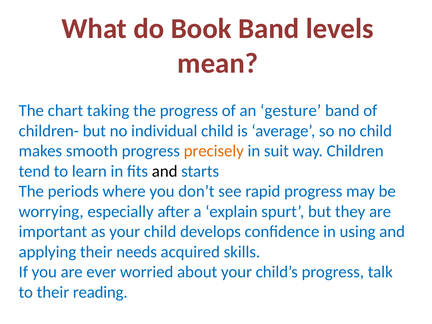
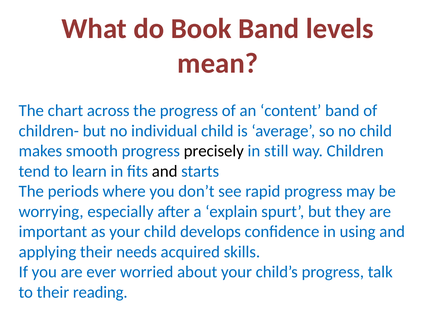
taking: taking -> across (108, 111)
gesture: gesture -> content (291, 111)
precisely colour: orange -> black (214, 151)
suit: suit -> still (276, 151)
